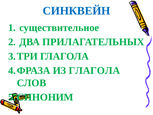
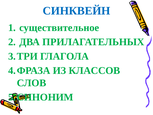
ИЗ ГЛАГОЛА: ГЛАГОЛА -> КЛАССОВ (94, 70)
